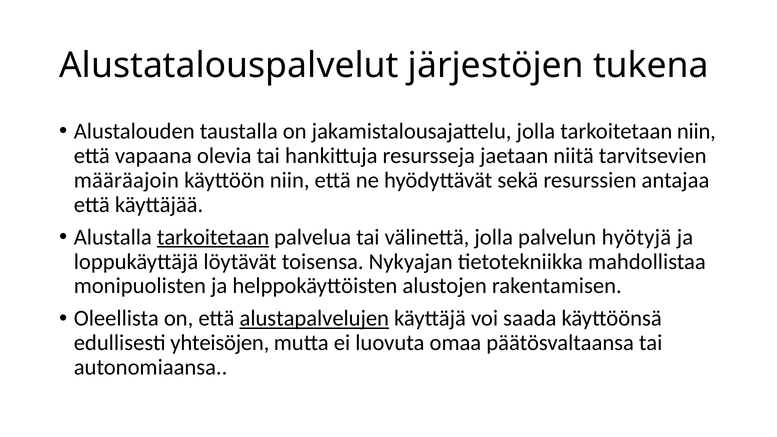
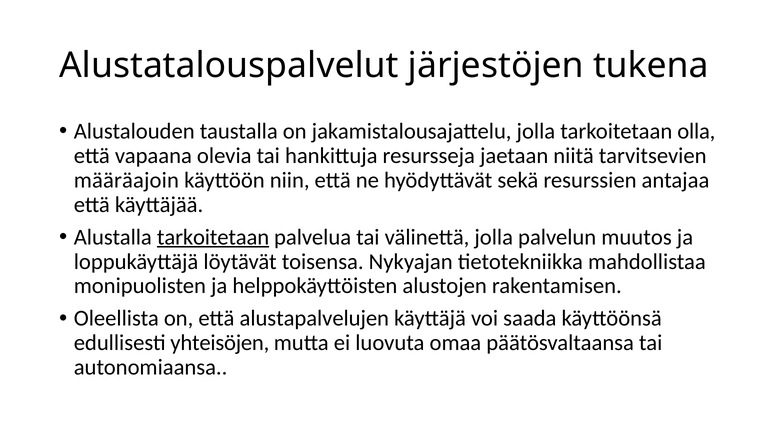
tarkoitetaan niin: niin -> olla (696, 131)
hyötyjä: hyötyjä -> muutos (637, 237)
alustapalvelujen underline: present -> none (314, 319)
